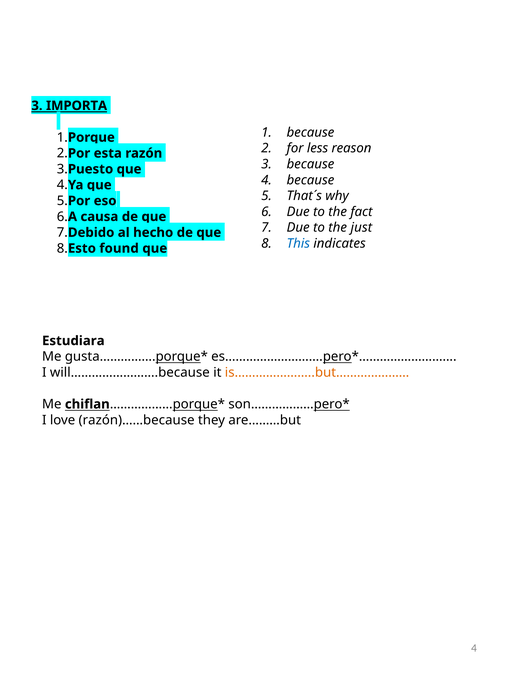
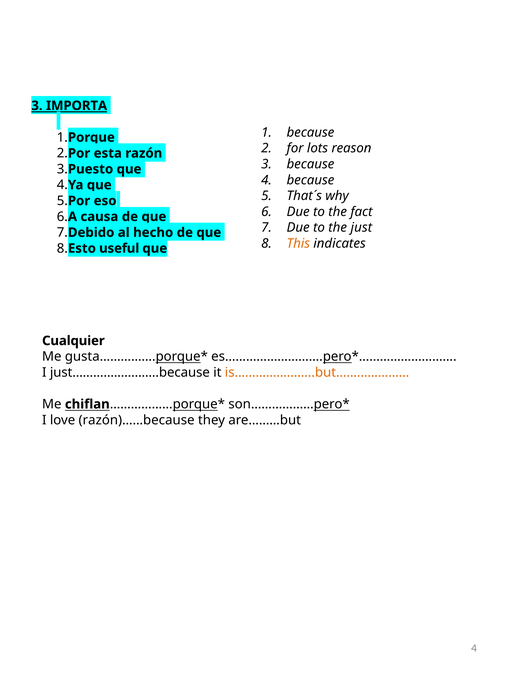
less: less -> lots (318, 148)
This colour: blue -> orange (298, 243)
found: found -> useful (119, 248)
Estudiara: Estudiara -> Cualquier (73, 341)
will…………………….because: will…………………….because -> just…………………….because (130, 372)
